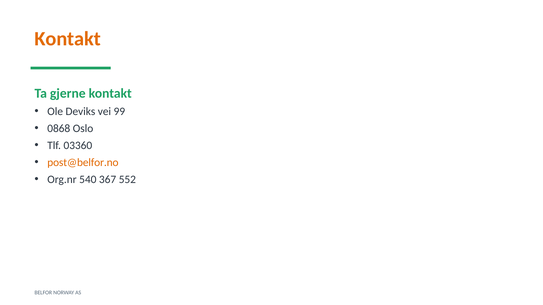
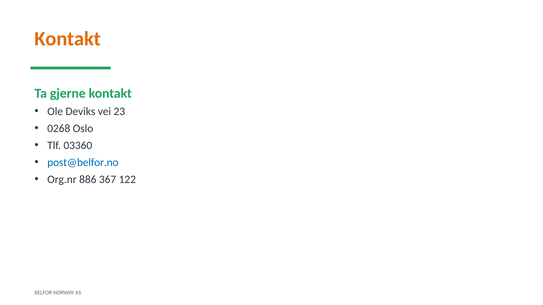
99: 99 -> 23 (119, 112)
0868: 0868 -> 0268 (59, 129)
post@belfor.no colour: orange -> blue (83, 163)
540: 540 -> 886 (88, 180)
552: 552 -> 122 (127, 180)
